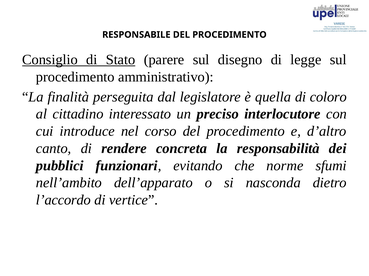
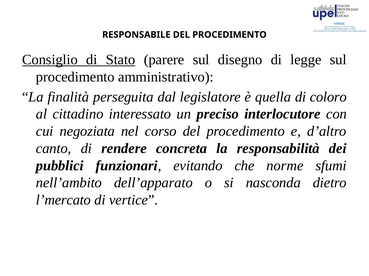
introduce: introduce -> negoziata (87, 132)
l’accordo: l’accordo -> l’mercato (63, 200)
